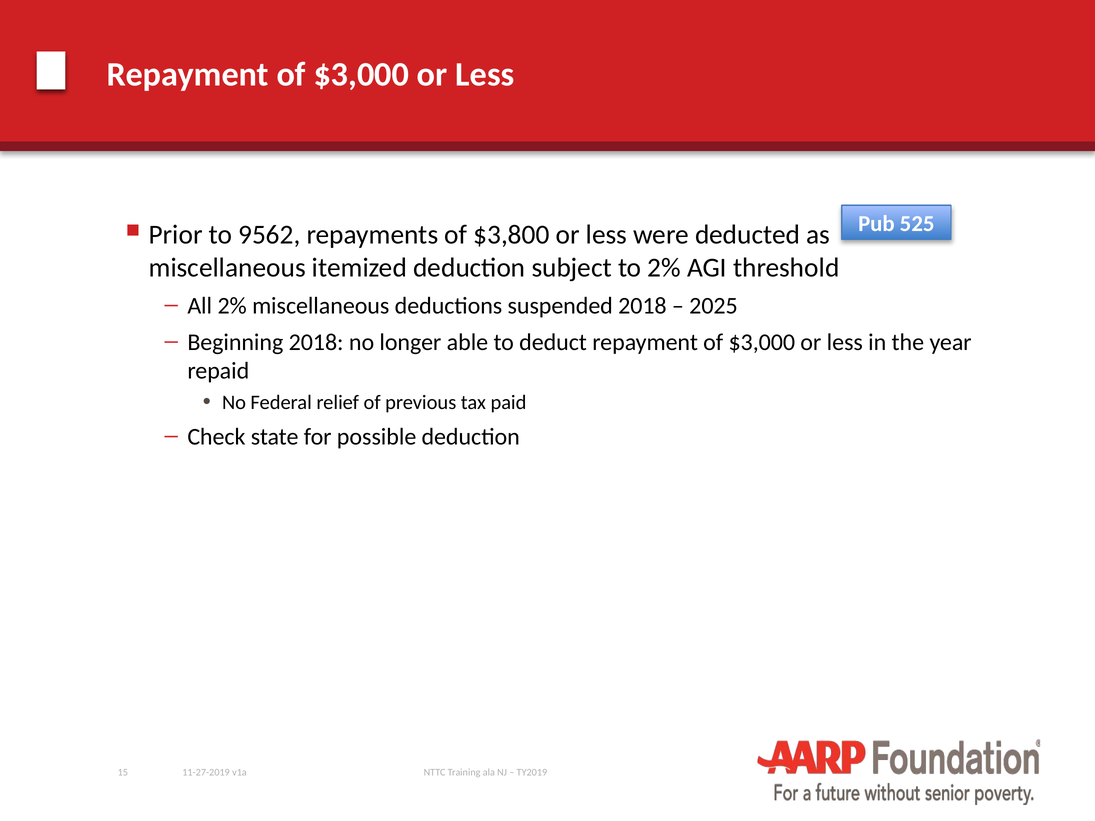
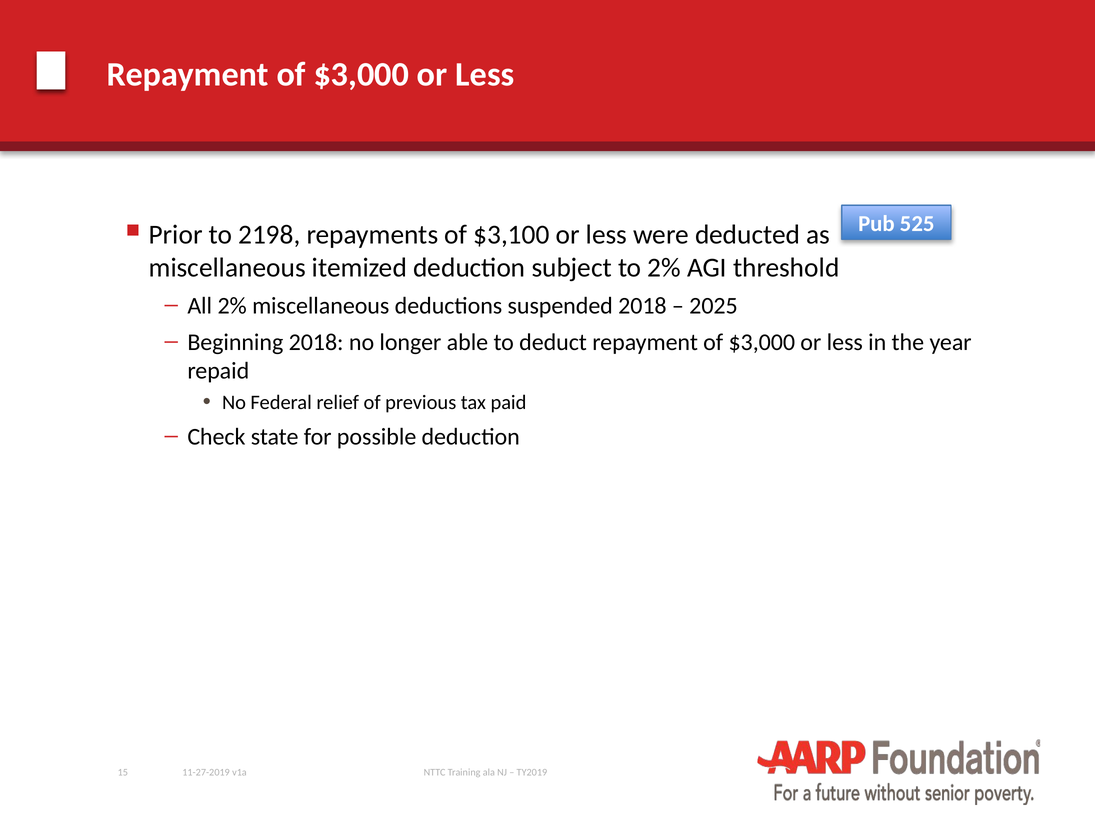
9562: 9562 -> 2198 (269, 235)
$3,800: $3,800 -> $3,100 (511, 235)
